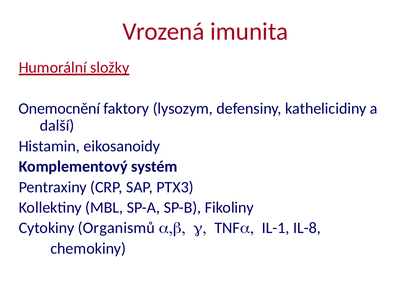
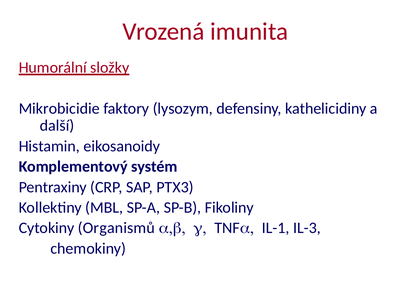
Onemocnění: Onemocnění -> Mikrobicidie (59, 109)
IL-8: IL-8 -> IL-3 (307, 228)
